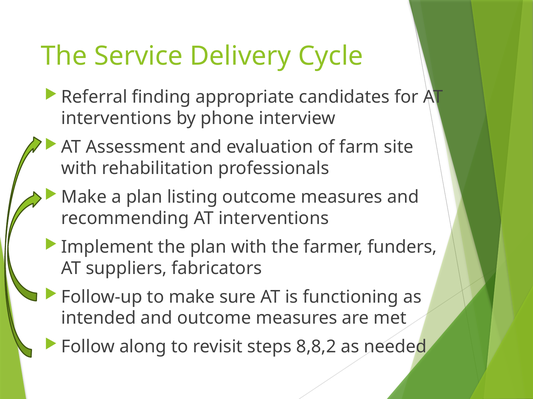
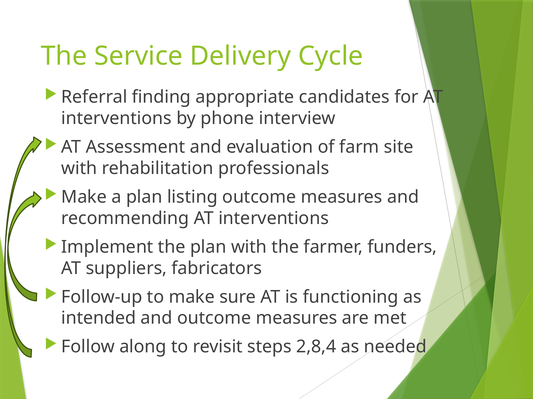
8,8,2: 8,8,2 -> 2,8,4 (316, 347)
